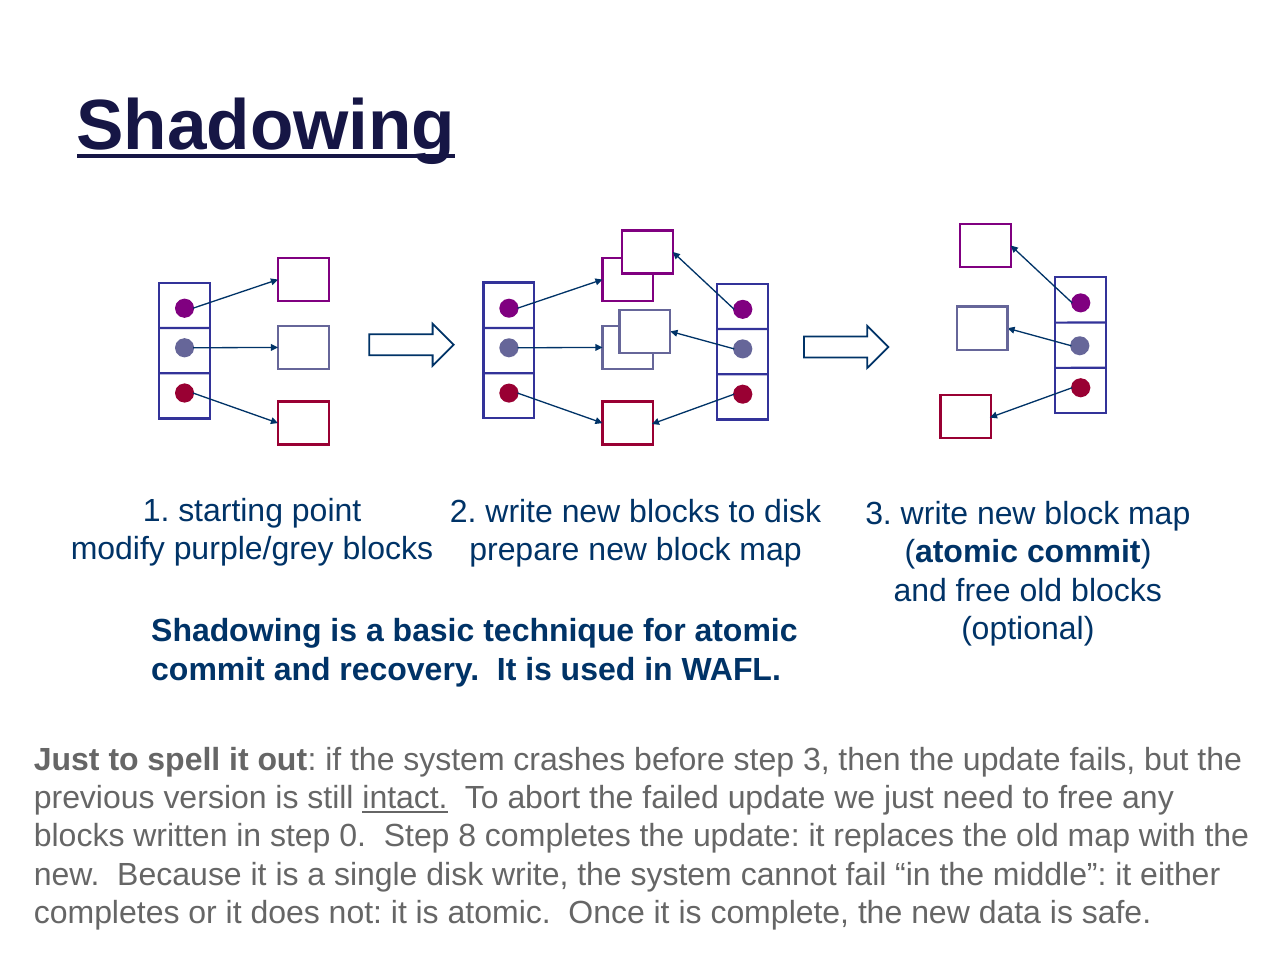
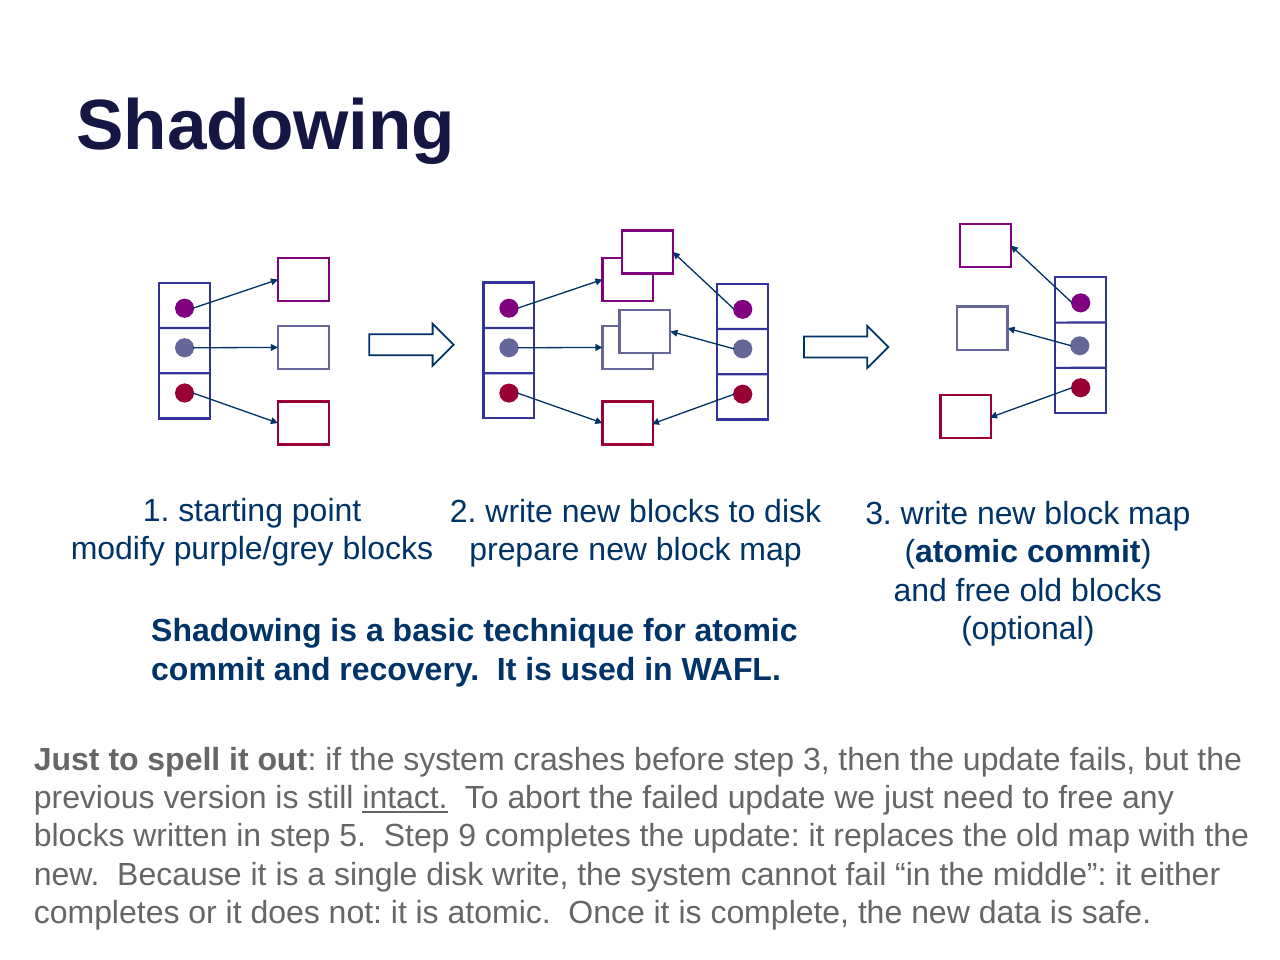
Shadowing underline: present -> none (266, 126)
0: 0 -> 5 (353, 836)
8: 8 -> 9 (467, 836)
